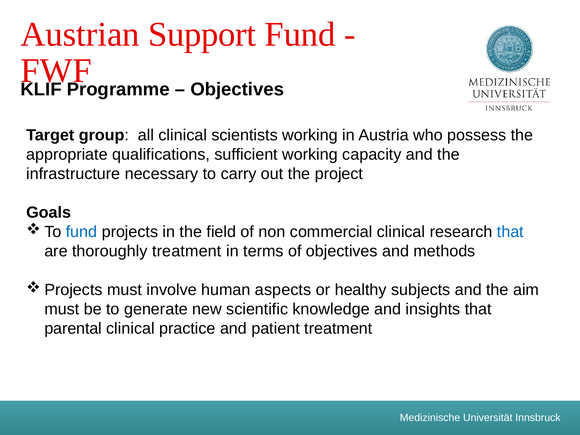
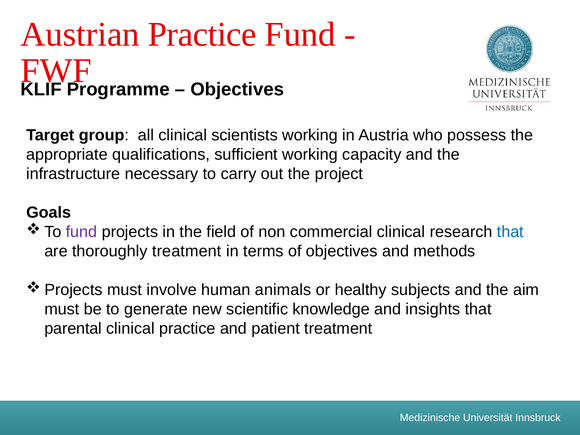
Austrian Support: Support -> Practice (202, 34)
fund colour: blue -> purple (81, 232)
aspects: aspects -> animals (283, 290)
